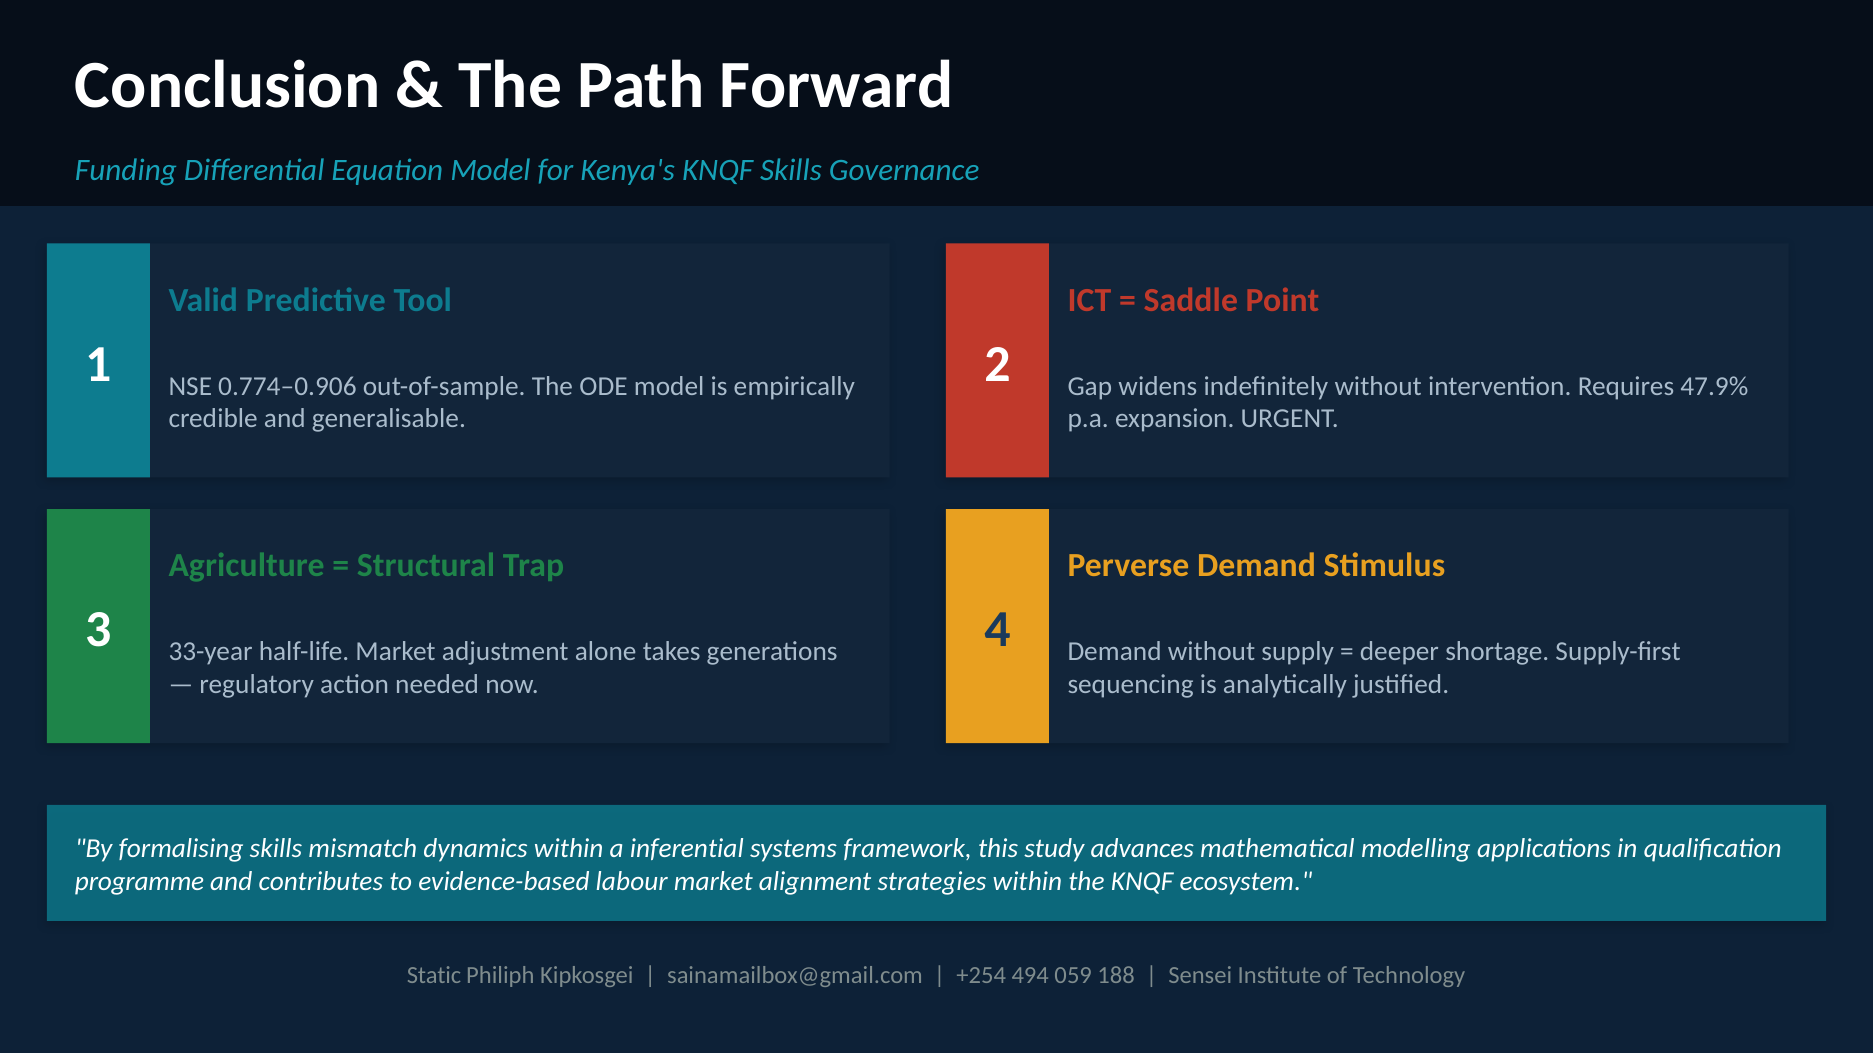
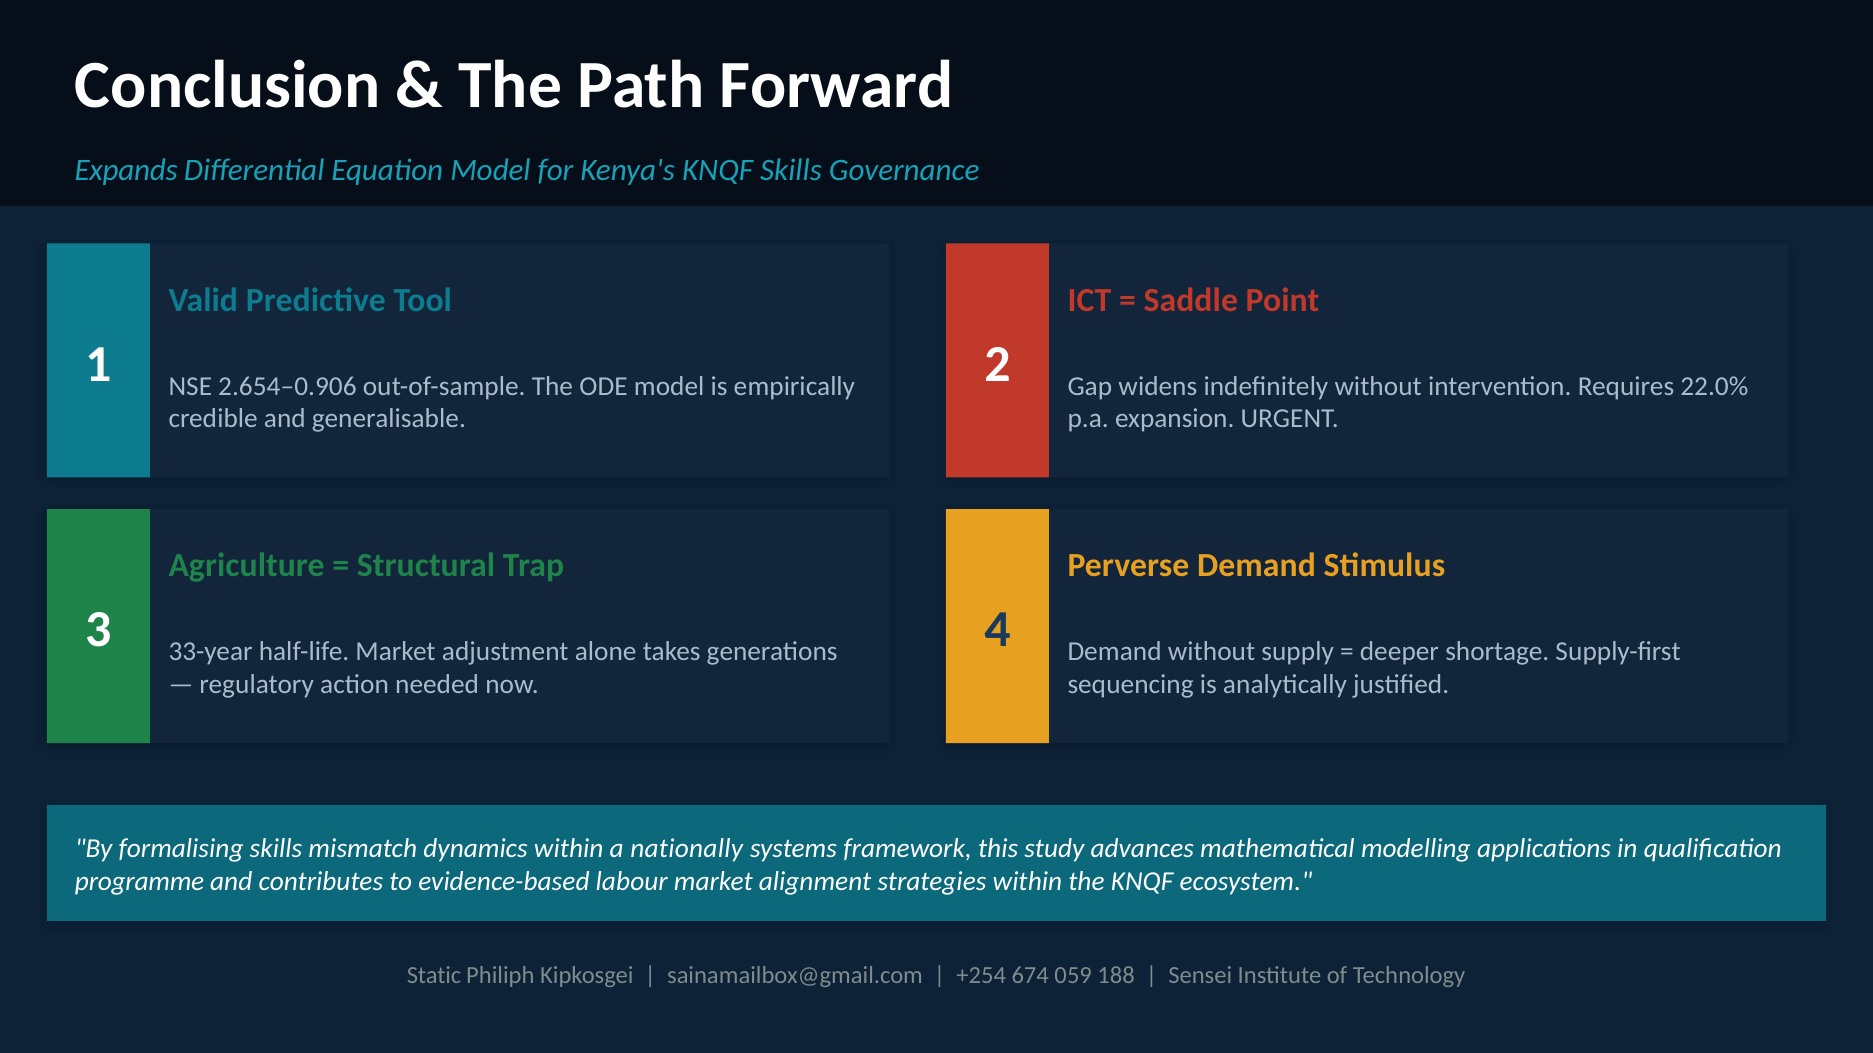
Funding: Funding -> Expands (126, 171)
0.774–0.906: 0.774–0.906 -> 2.654–0.906 (287, 386)
47.9%: 47.9% -> 22.0% (1714, 386)
inferential: inferential -> nationally (687, 849)
494: 494 -> 674 (1030, 976)
